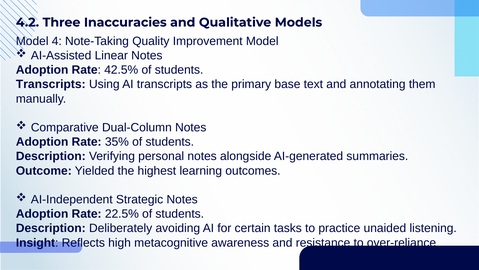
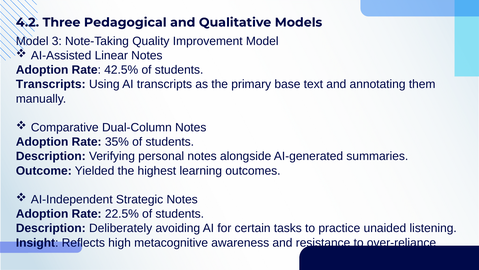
Inaccuracies: Inaccuracies -> Pedagogical (125, 22)
4: 4 -> 3 (57, 41)
